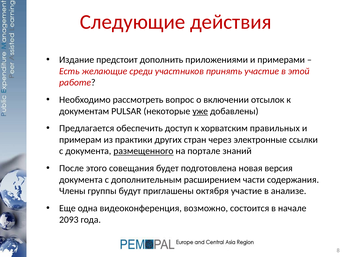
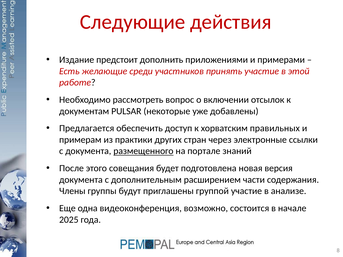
уже underline: present -> none (200, 111)
октября: октября -> группой (212, 191)
2093: 2093 -> 2025 (69, 220)
